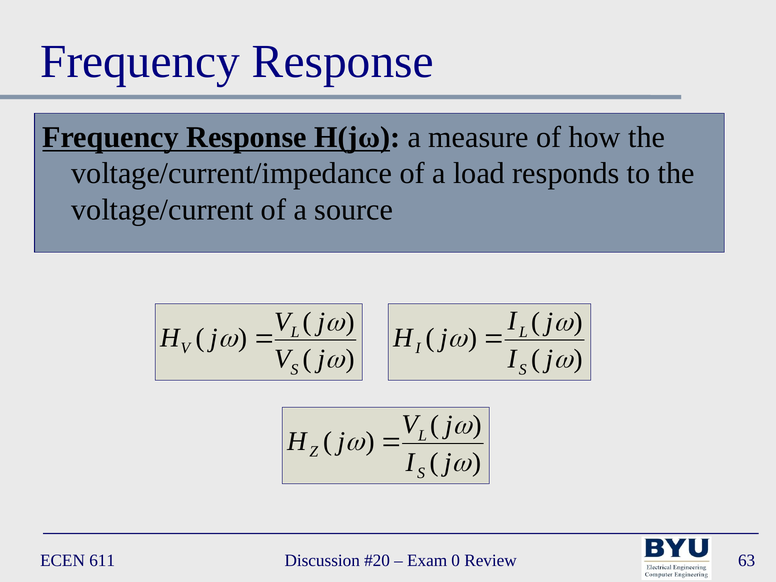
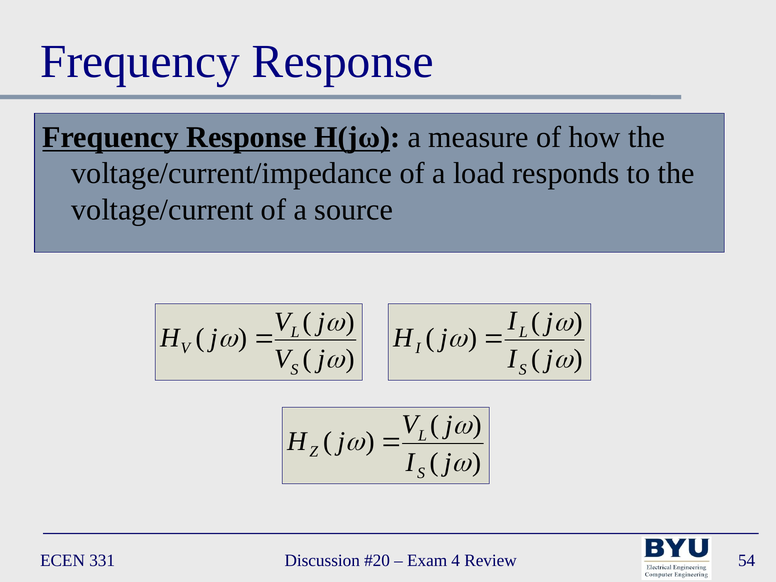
611: 611 -> 331 (102, 561)
0: 0 -> 4 (456, 561)
63: 63 -> 54 (747, 561)
